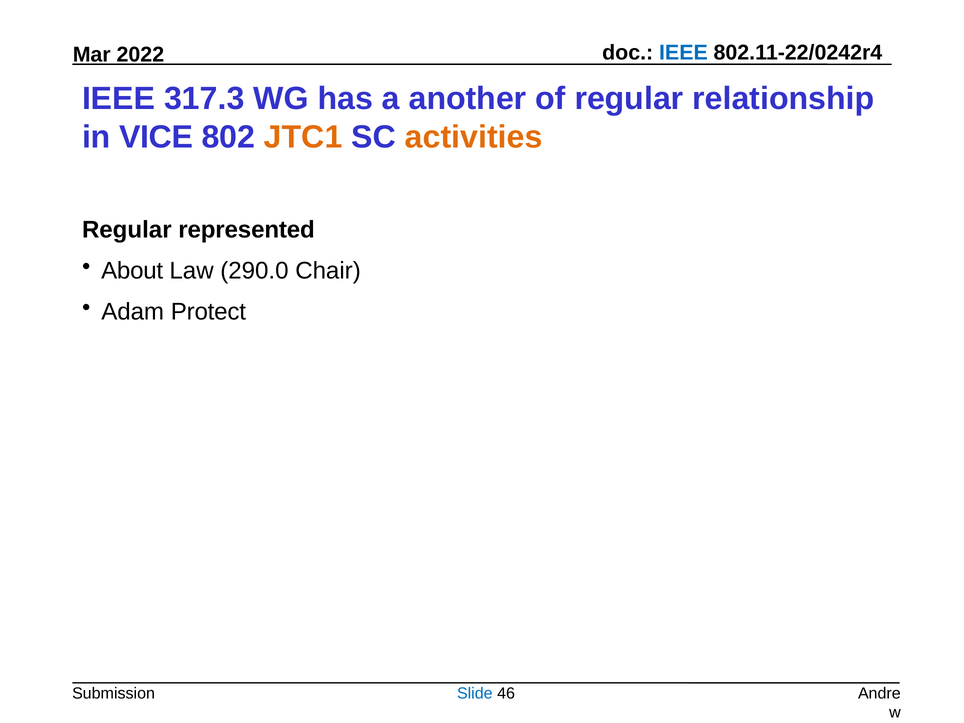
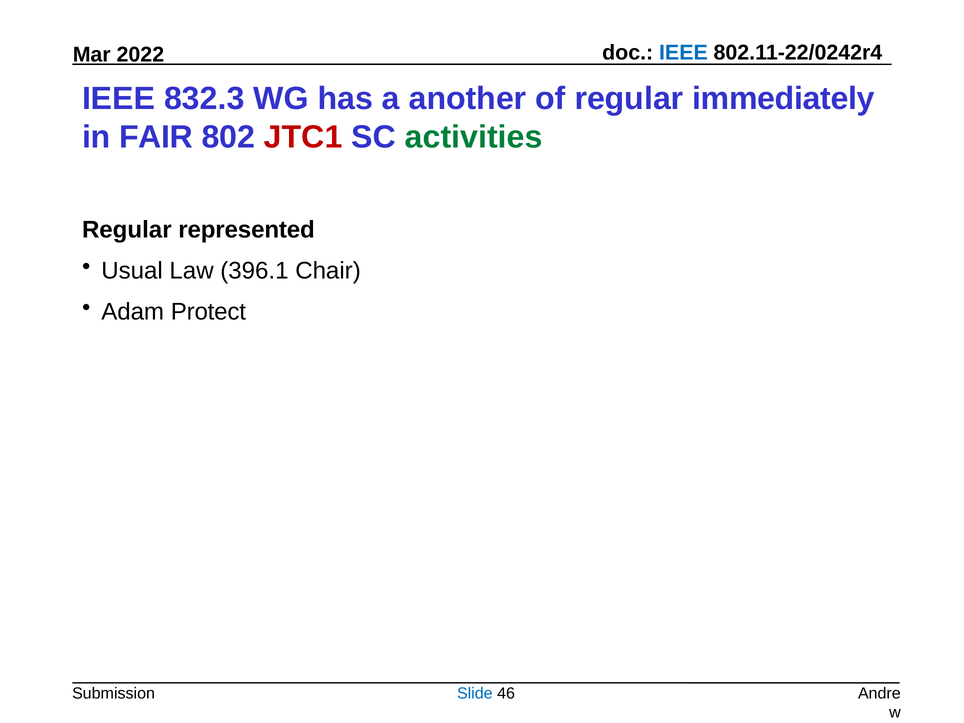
317.3: 317.3 -> 832.3 (204, 99)
relationship: relationship -> immediately (783, 99)
VICE: VICE -> FAIR (156, 137)
JTC1 colour: orange -> red (303, 137)
activities colour: orange -> green (474, 137)
About: About -> Usual (132, 271)
290.0: 290.0 -> 396.1 (254, 271)
